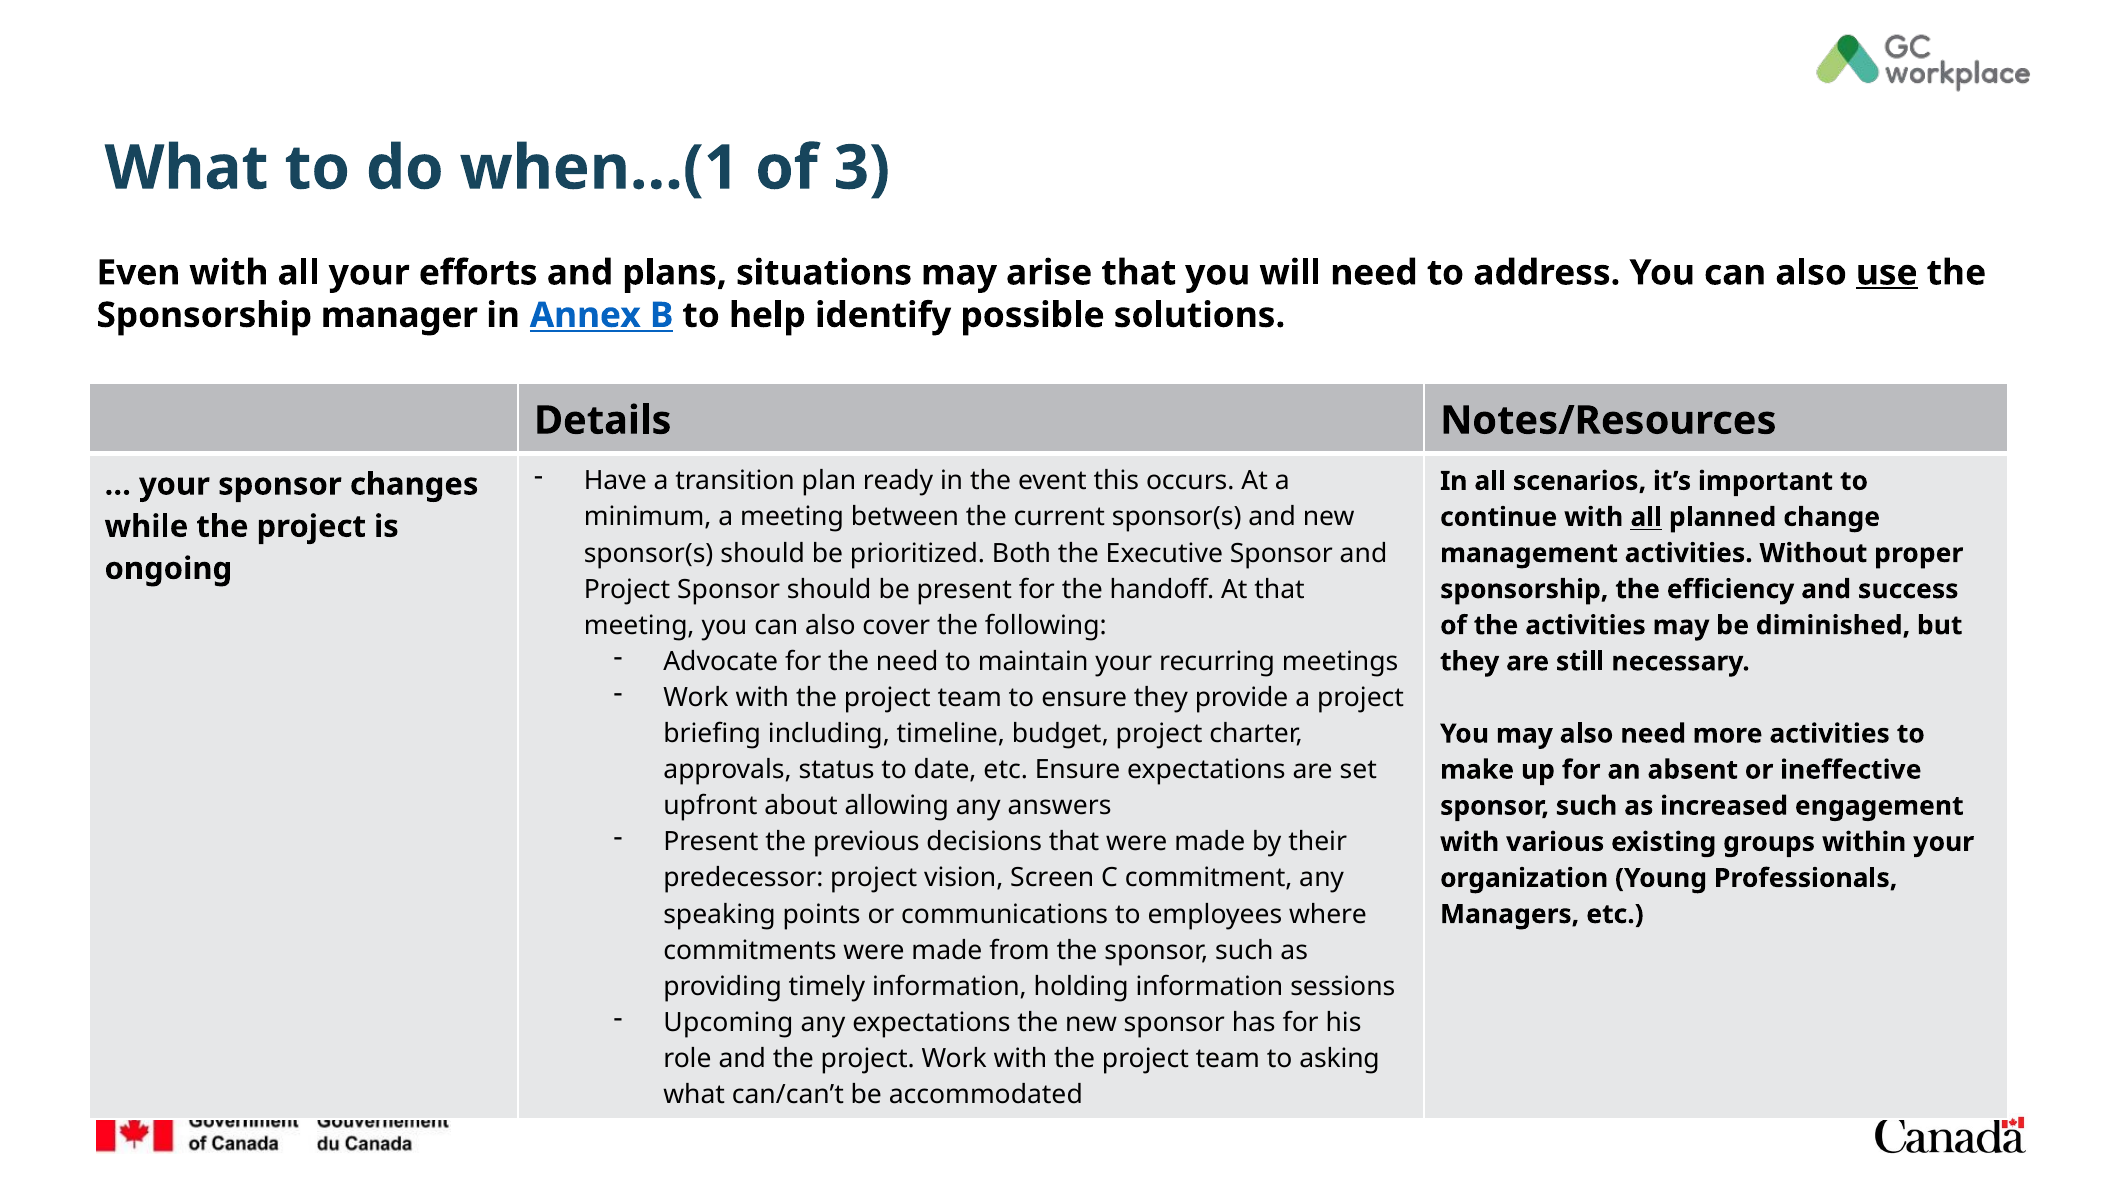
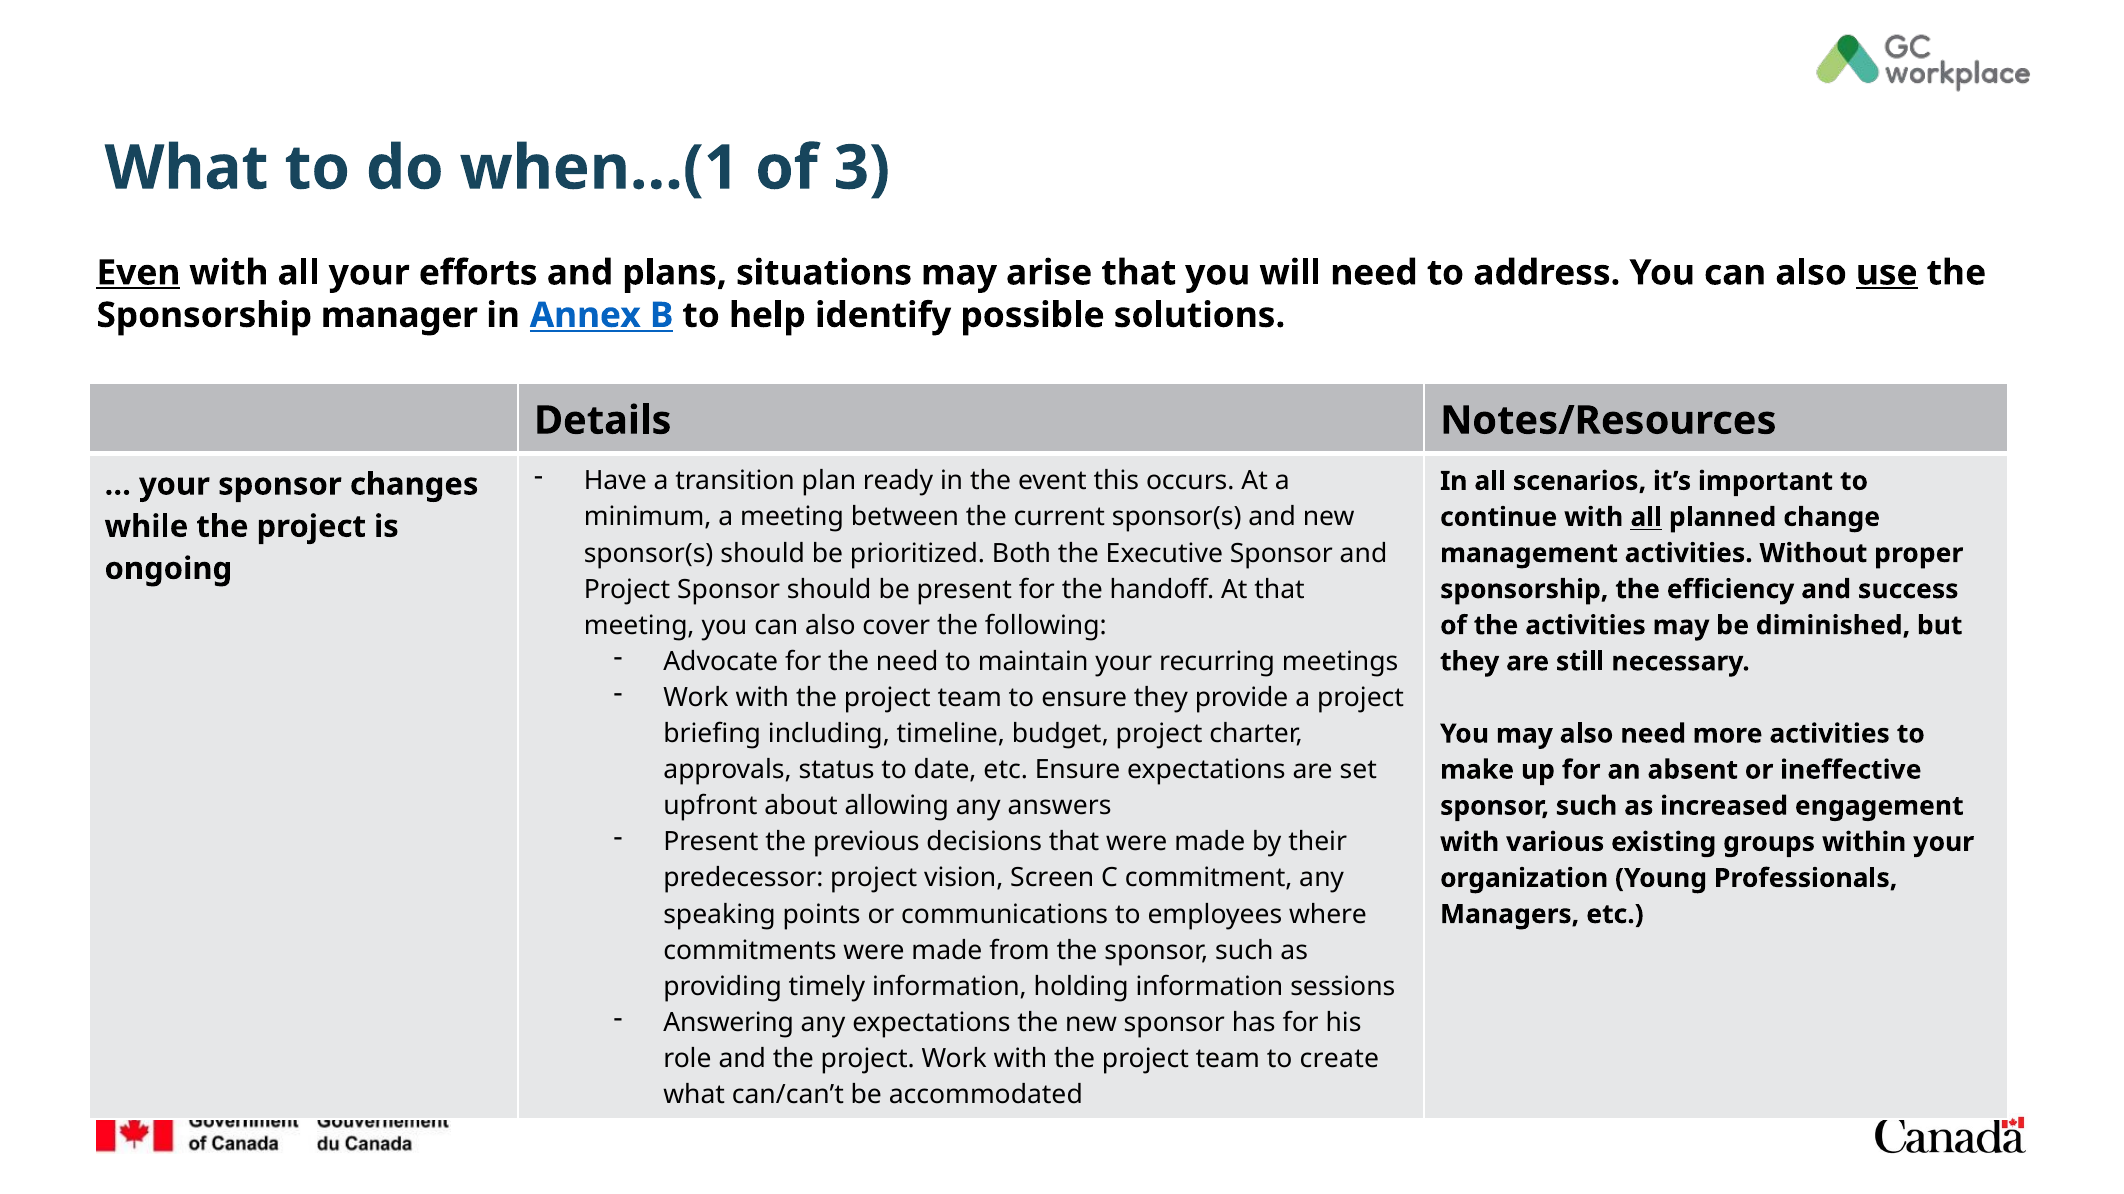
Even underline: none -> present (138, 273)
Upcoming: Upcoming -> Answering (729, 1023)
asking: asking -> create (1339, 1059)
